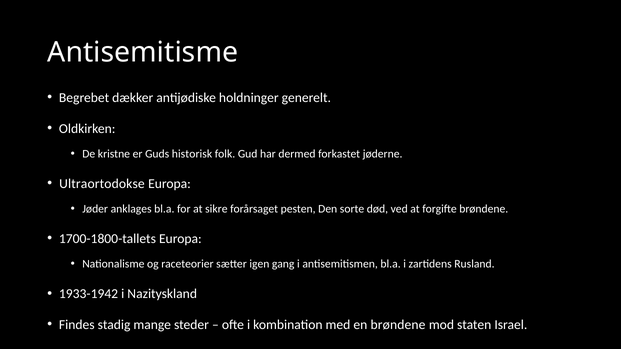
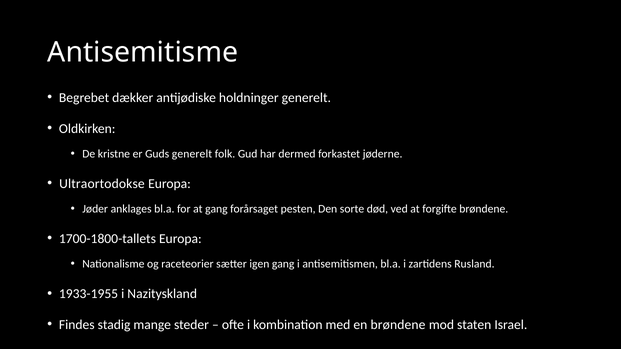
Guds historisk: historisk -> generelt (192, 154)
at sikre: sikre -> gang (216, 209)
1933-1942: 1933-1942 -> 1933-1955 (89, 294)
